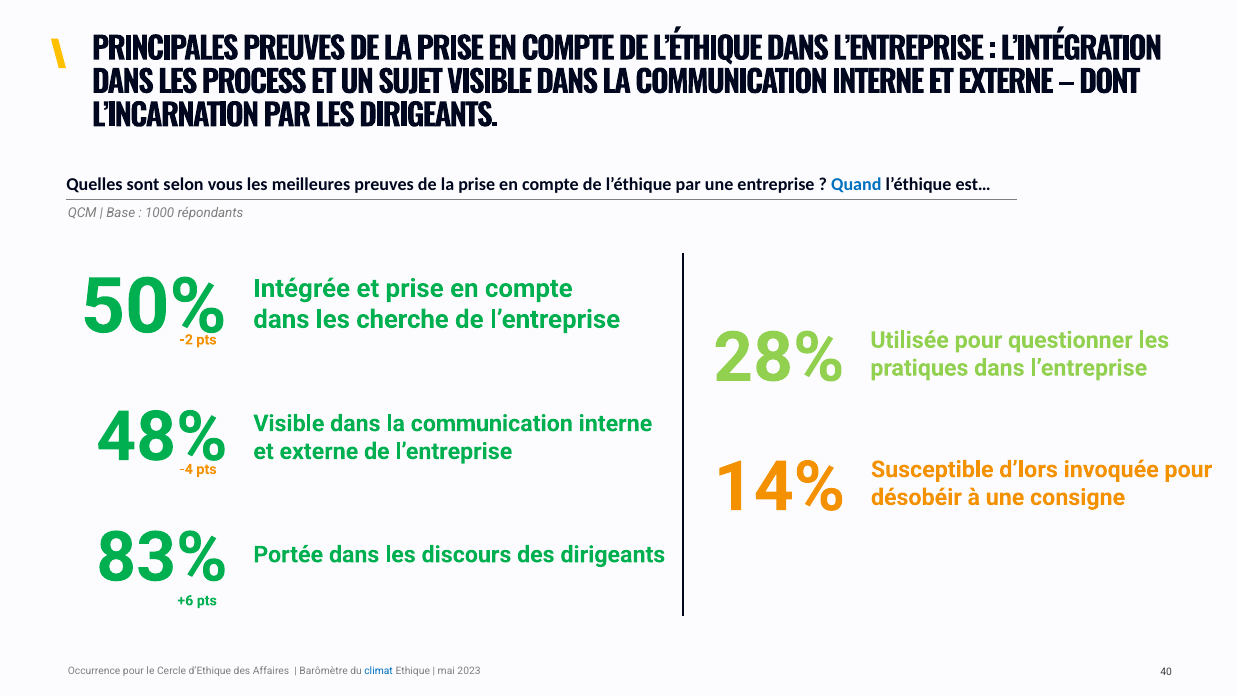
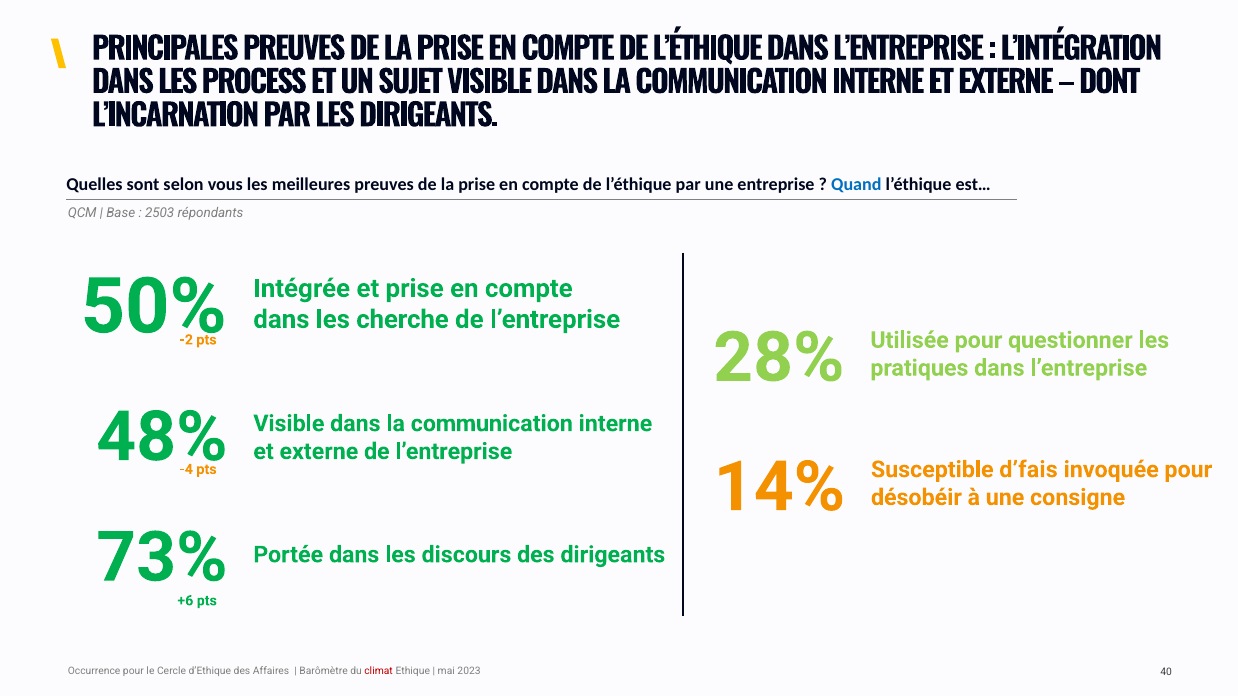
1000: 1000 -> 2503 (160, 213)
d’lors: d’lors -> d’fais (1029, 470)
83%: 83% -> 73% (162, 558)
climat colour: blue -> red (379, 671)
